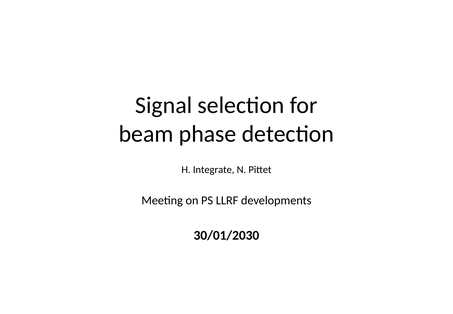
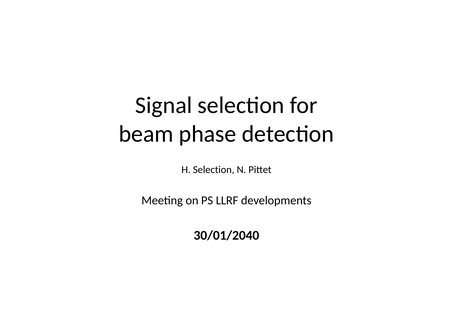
H Integrate: Integrate -> Selection (214, 169)
30/01/2030: 30/01/2030 -> 30/01/2040 (226, 235)
